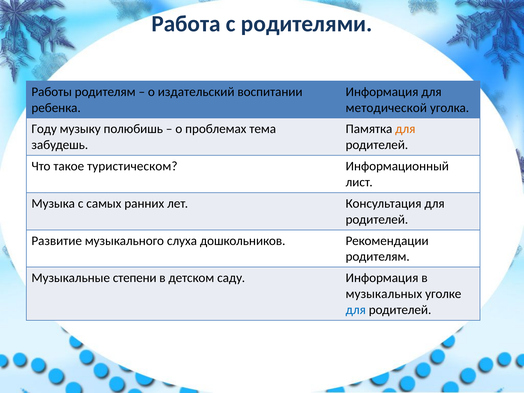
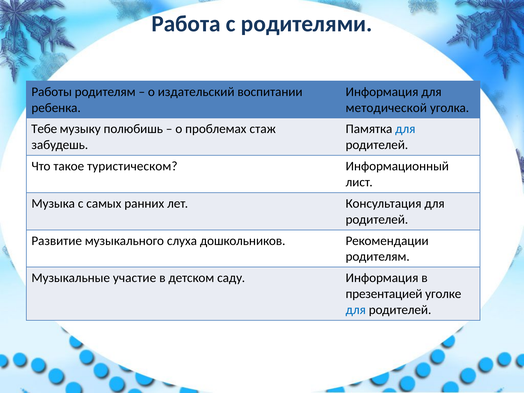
Году: Году -> Тебе (44, 129)
тема: тема -> стаж (263, 129)
для colour: orange -> blue (405, 129)
степени: степени -> участие (135, 278)
музыкальных: музыкальных -> презентацией (384, 294)
